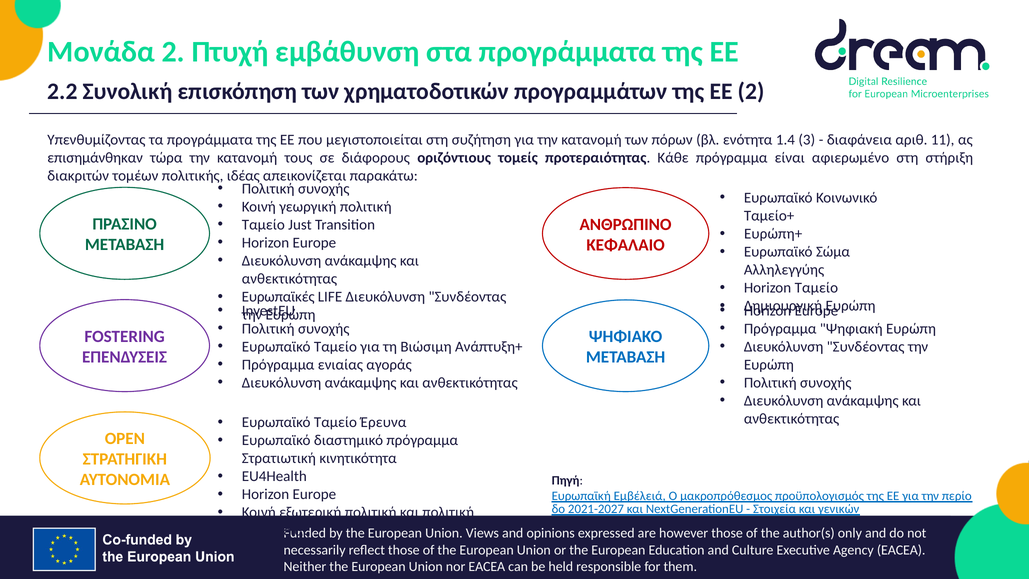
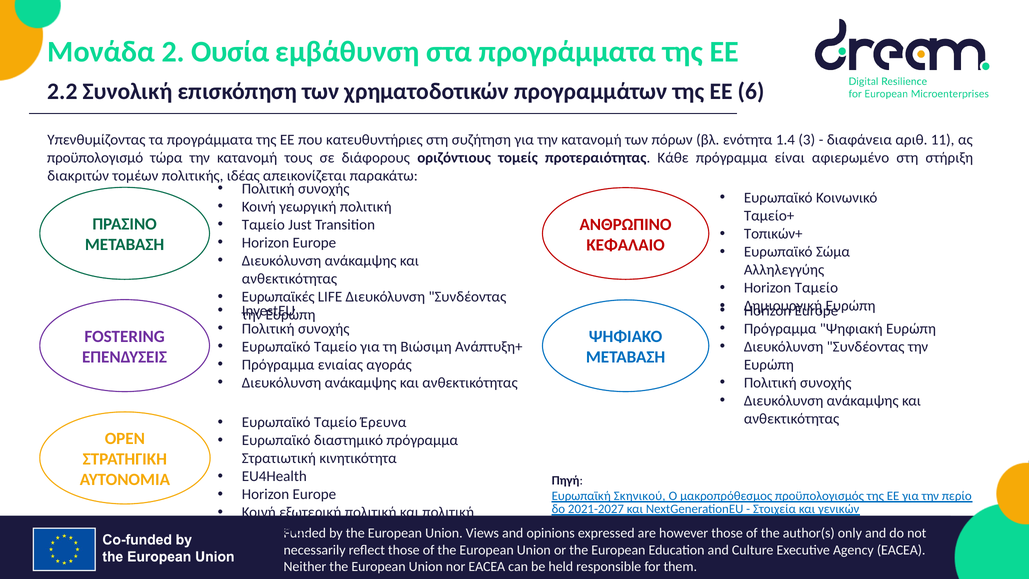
Πτυχή: Πτυχή -> Ουσία (230, 52)
ΕΕ 2: 2 -> 6 (751, 91)
μεγιστοποιείται: μεγιστοποιείται -> κατευθυντήριες (374, 140)
επισημάνθηκαν: επισημάνθηκαν -> προϋπολογισμό (95, 158)
Ευρώπη+: Ευρώπη+ -> Τοπικών+ (773, 234)
Εμβέλειά: Εμβέλειά -> Σκηνικού (640, 496)
